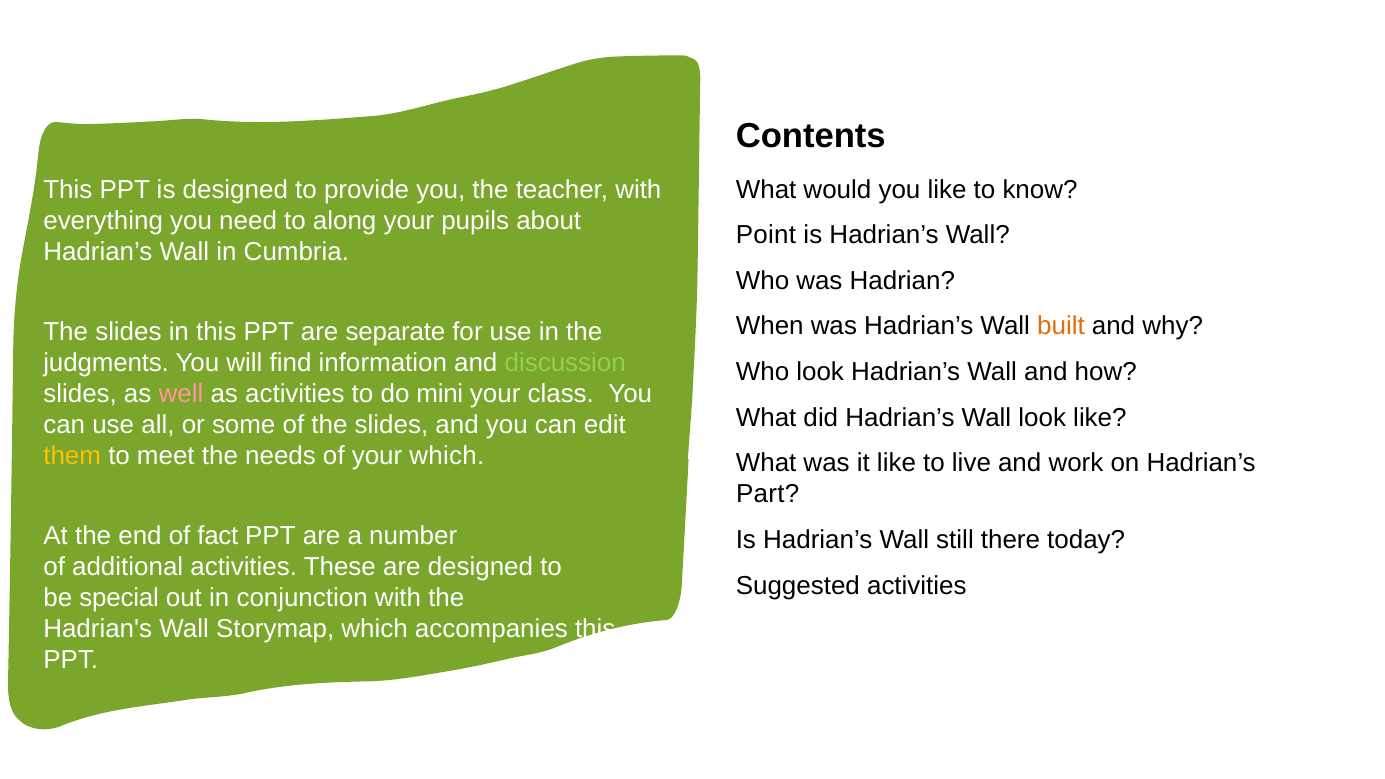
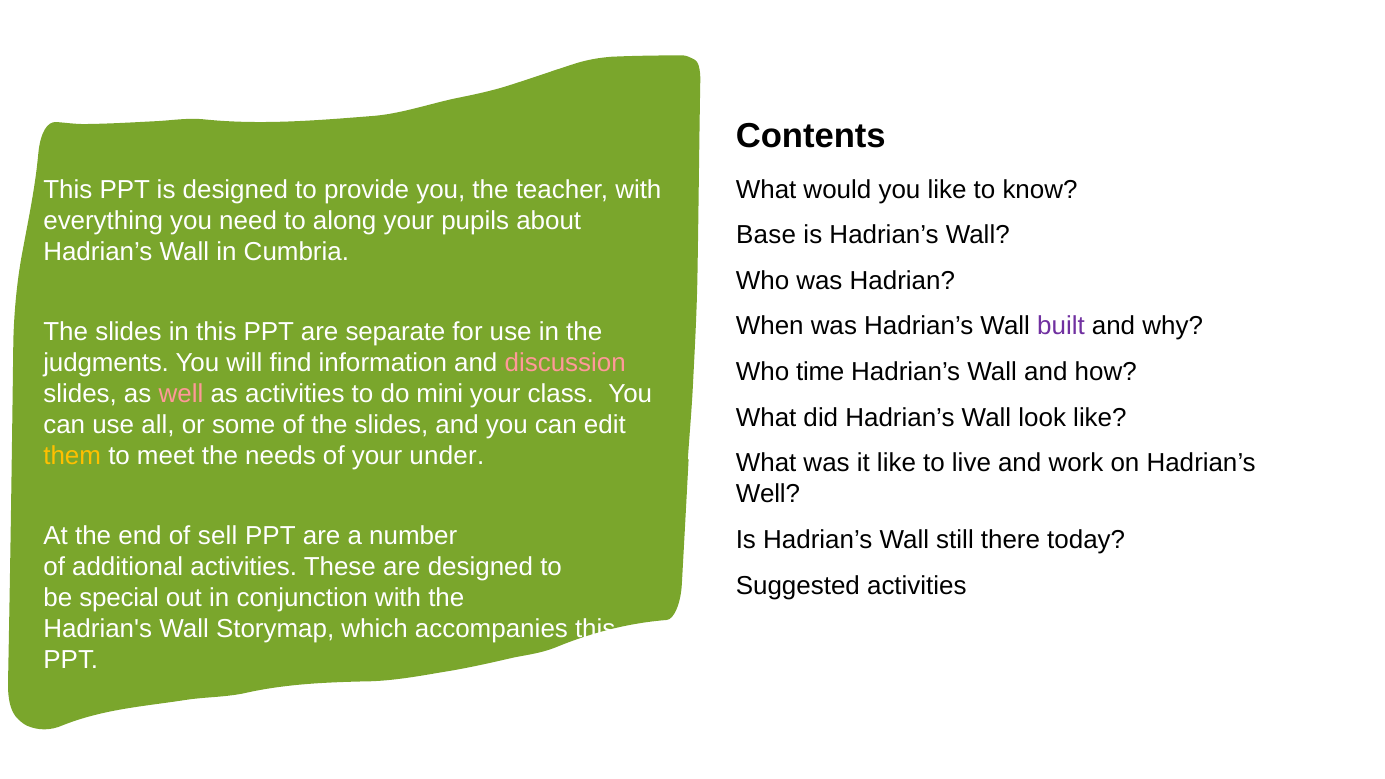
Point: Point -> Base (766, 235)
built colour: orange -> purple (1061, 326)
discussion colour: light green -> pink (565, 363)
Who look: look -> time (820, 372)
your which: which -> under (447, 456)
Part: Part -> Well (768, 494)
fact: fact -> sell (218, 536)
